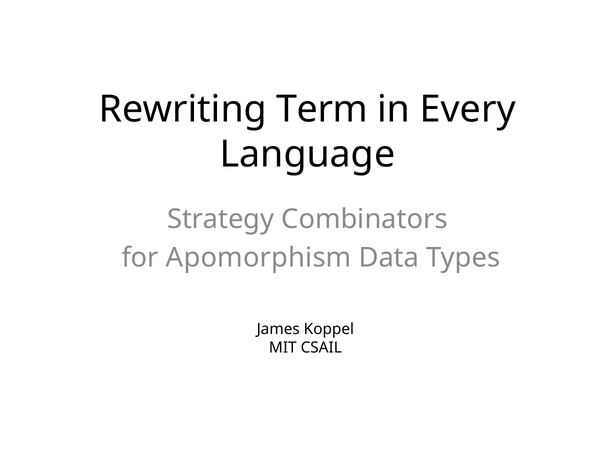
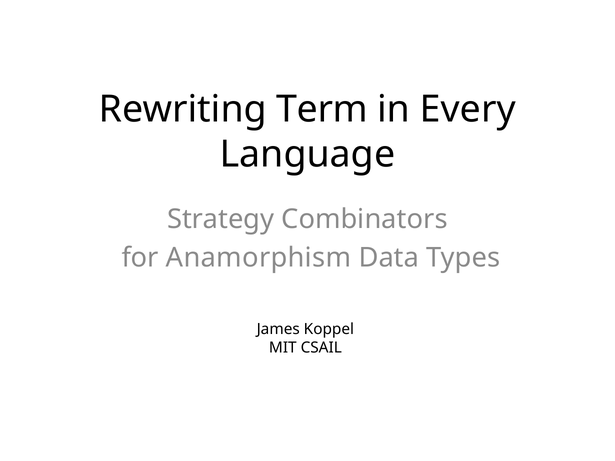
Apomorphism: Apomorphism -> Anamorphism (259, 258)
